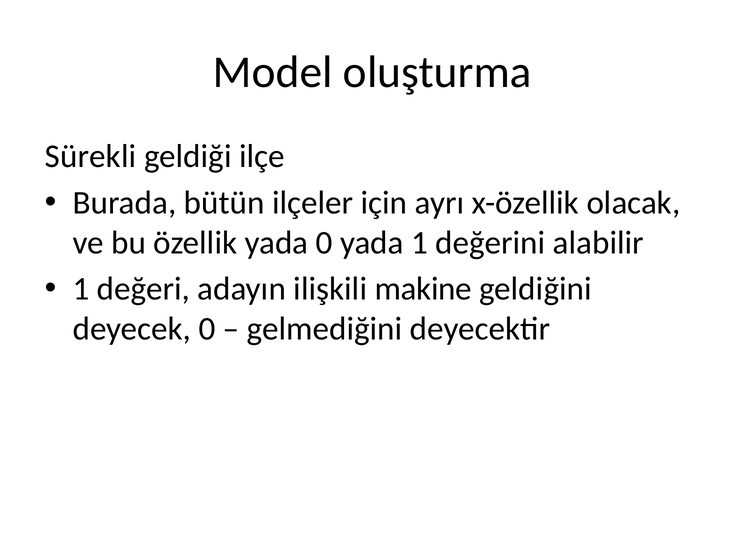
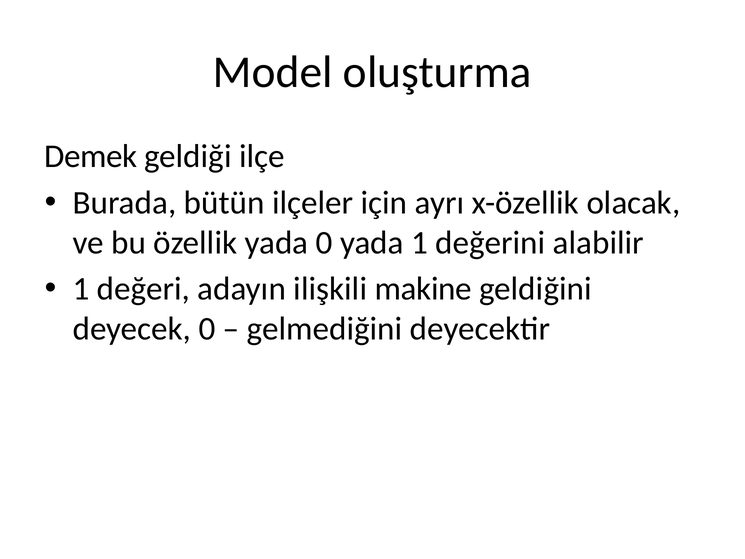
Sürekli: Sürekli -> Demek (91, 156)
